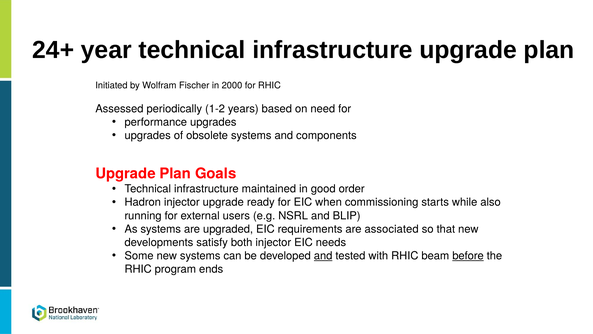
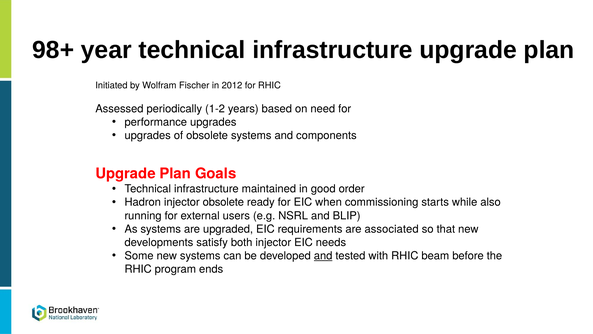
24+: 24+ -> 98+ (53, 50)
2000: 2000 -> 2012 (232, 85)
injector upgrade: upgrade -> obsolete (223, 202)
before underline: present -> none (468, 255)
